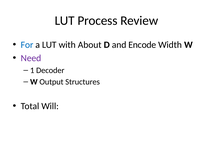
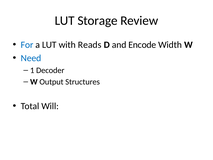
Process: Process -> Storage (98, 21)
About: About -> Reads (90, 45)
Need colour: purple -> blue (31, 58)
